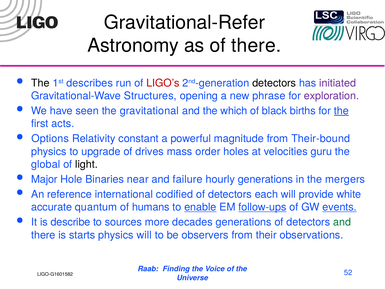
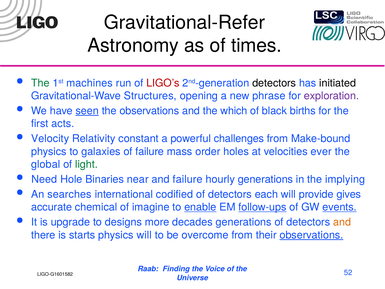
of there: there -> times (256, 46)
The colour: black -> green (40, 83)
describes: describes -> machines (90, 83)
initiated colour: purple -> black (338, 83)
seen underline: none -> present (87, 111)
the gravitational: gravitational -> observations (149, 111)
the underline: present -> none (341, 111)
Options: Options -> Velocity (50, 139)
magnitude: magnitude -> challenges (239, 139)
Their-bound: Their-bound -> Make-bound (321, 139)
upgrade: upgrade -> galaxies (101, 151)
of drives: drives -> failure (150, 151)
guru: guru -> ever (321, 151)
light colour: black -> green (86, 164)
Major: Major -> Need (44, 179)
mergers: mergers -> implying (345, 179)
reference: reference -> searches (69, 194)
white: white -> gives (349, 194)
quantum: quantum -> chemical (96, 207)
humans: humans -> imagine (151, 207)
describe: describe -> upgrade (70, 222)
sources: sources -> designs (123, 222)
and colour: green -> orange (342, 222)
observers: observers -> overcome (205, 235)
observations underline: none -> present (311, 235)
